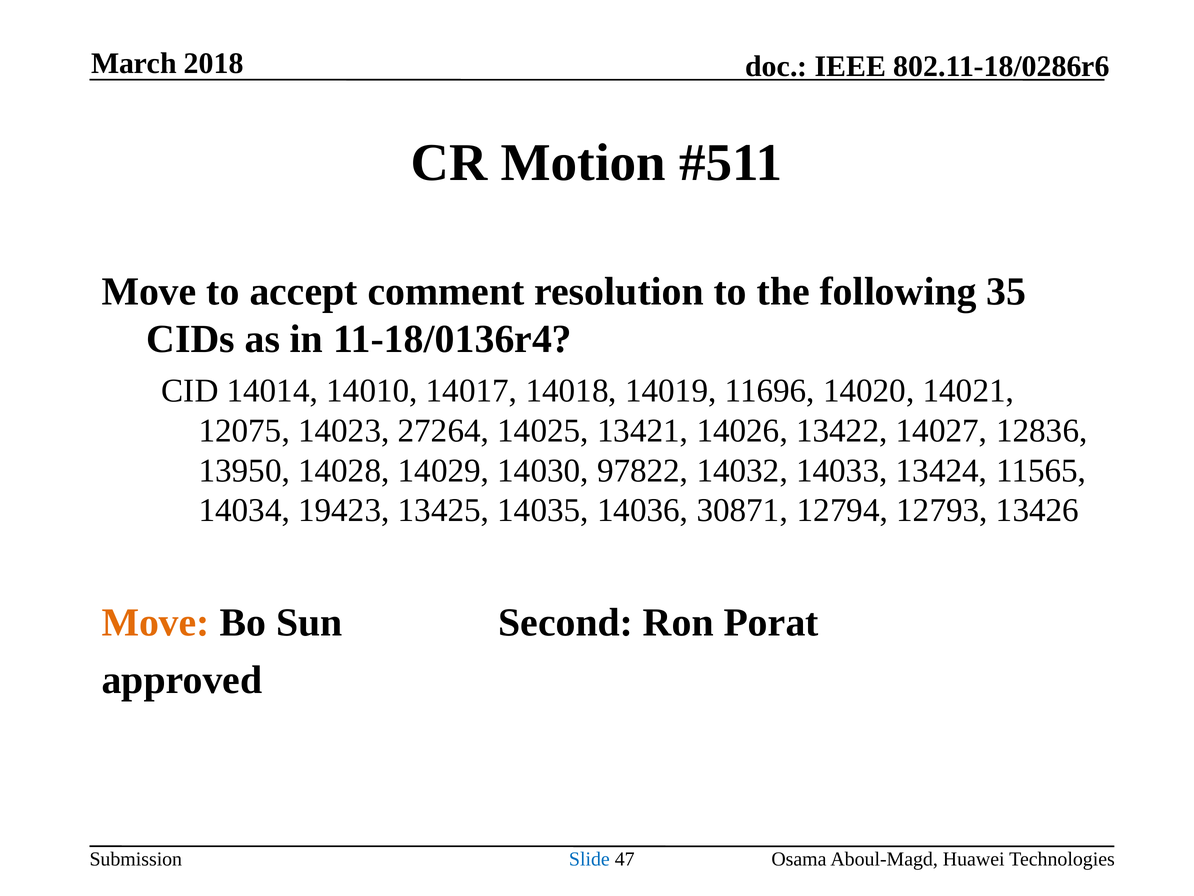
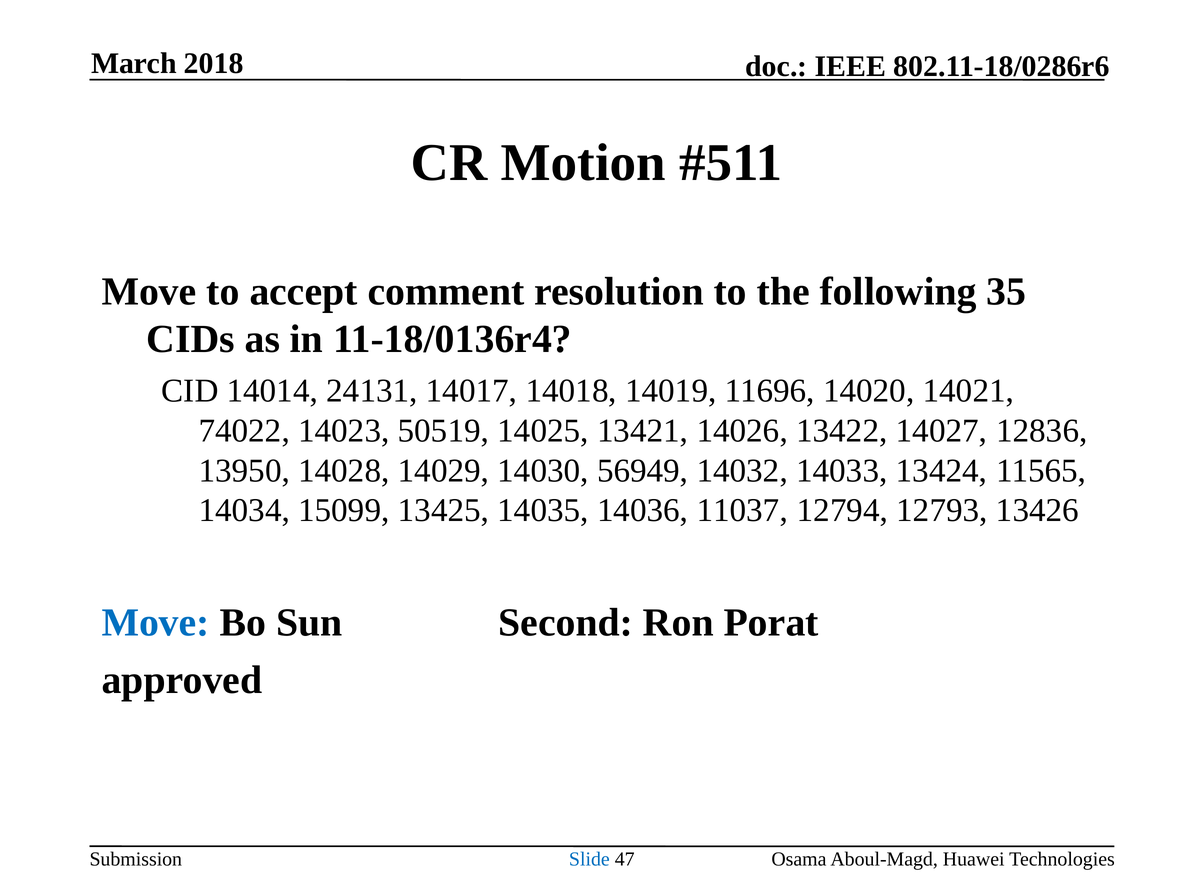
14010: 14010 -> 24131 (372, 391)
12075: 12075 -> 74022 (244, 431)
27264: 27264 -> 50519 (443, 431)
97822: 97822 -> 56949 (643, 470)
19423: 19423 -> 15099 (344, 510)
30871: 30871 -> 11037 (742, 510)
Move colour: orange -> blue (156, 622)
